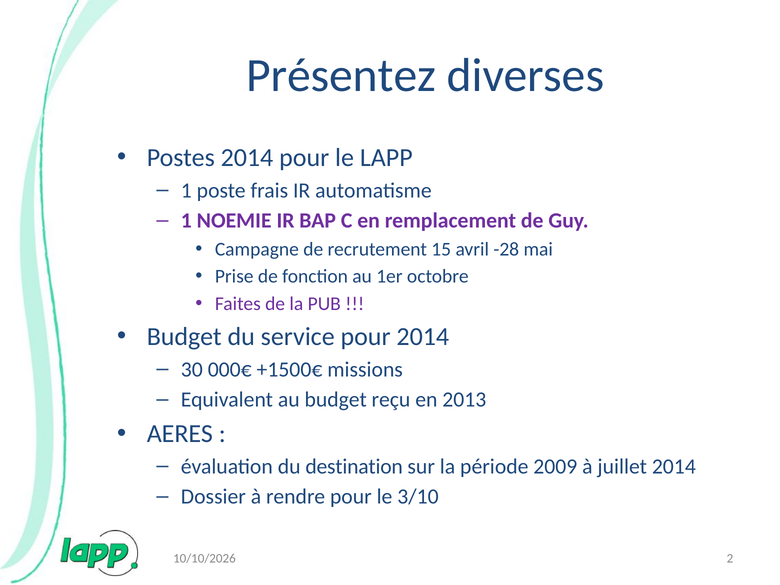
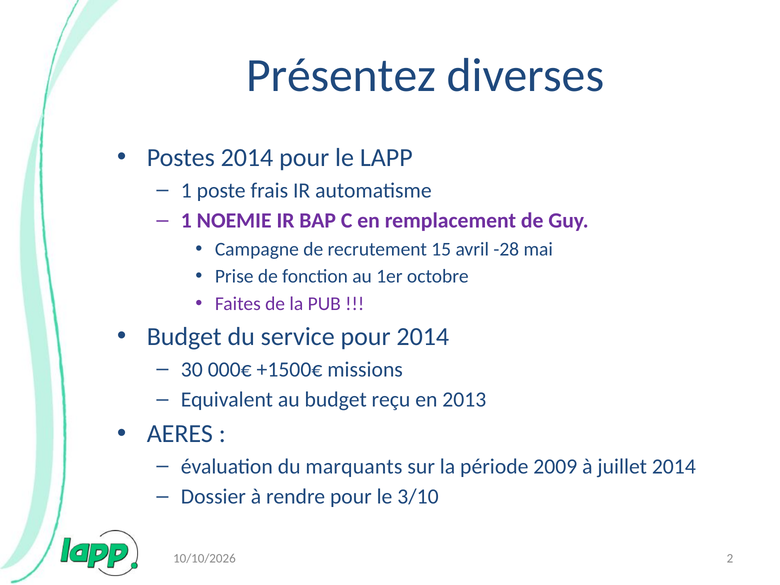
destination: destination -> marquants (354, 466)
